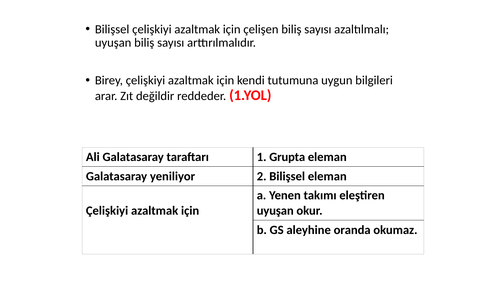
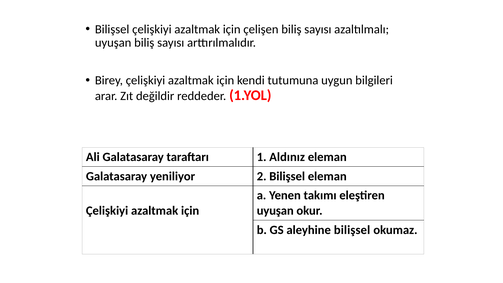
Grupta: Grupta -> Aldınız (287, 157)
aleyhine oranda: oranda -> bilişsel (352, 230)
